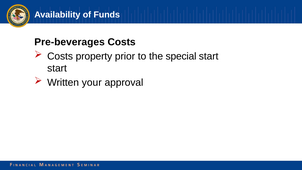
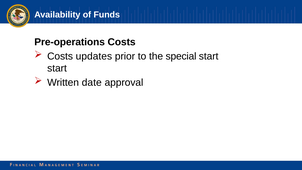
Pre-beverages: Pre-beverages -> Pre-operations (70, 42)
property: property -> updates (94, 56)
your: your -> date (92, 82)
